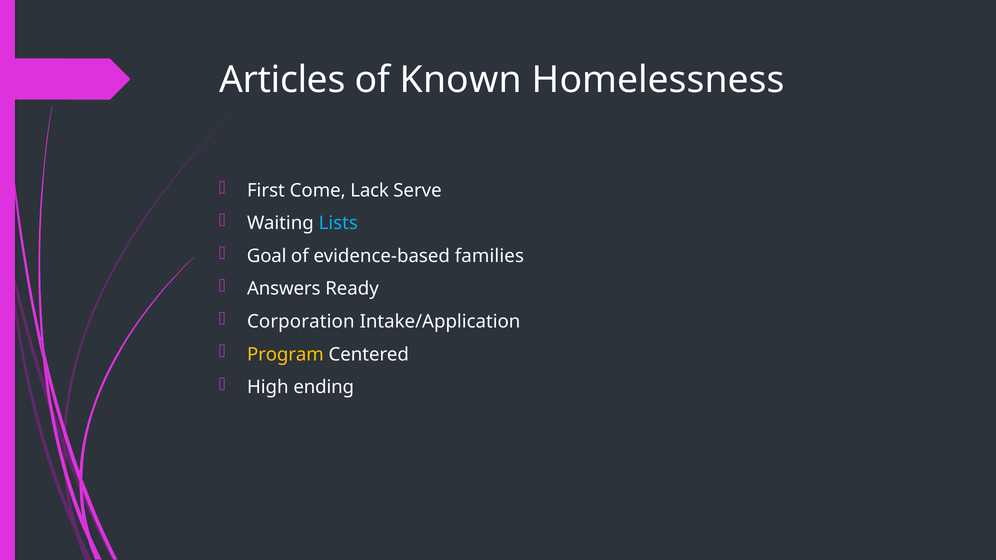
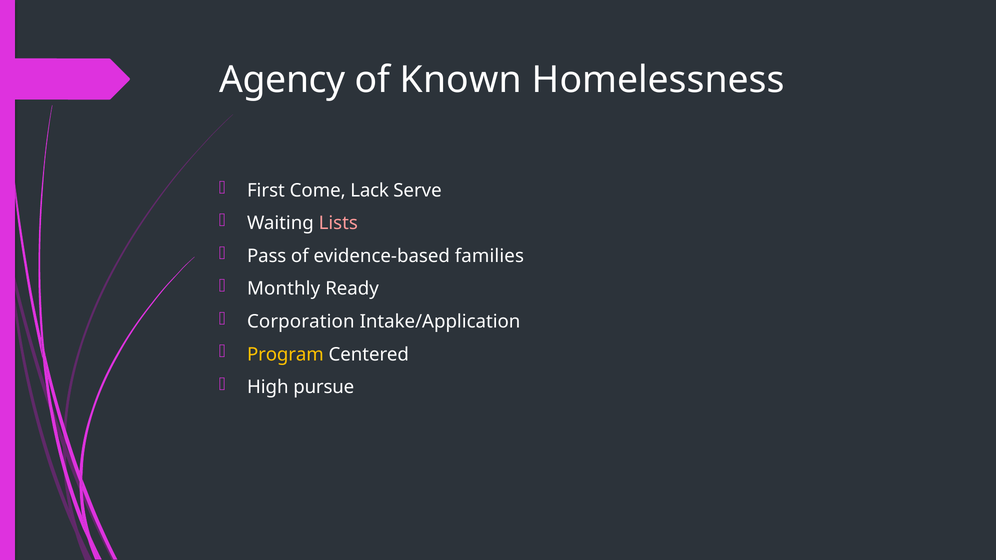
Articles: Articles -> Agency (282, 80)
Lists colour: light blue -> pink (338, 223)
Goal: Goal -> Pass (267, 256)
Answers: Answers -> Monthly (284, 289)
ending: ending -> pursue (324, 387)
